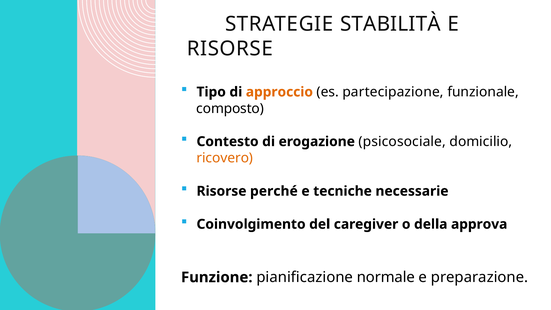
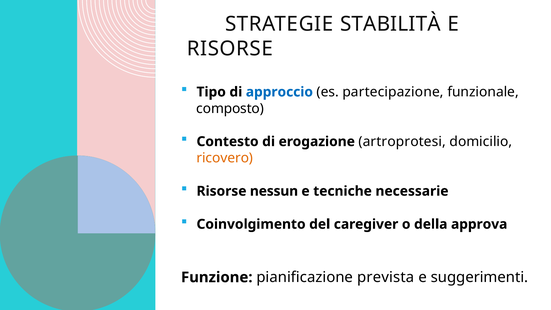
approccio colour: orange -> blue (279, 92)
psicosociale: psicosociale -> artroprotesi (402, 142)
perché: perché -> nessun (274, 191)
normale: normale -> prevista (386, 277)
preparazione: preparazione -> suggerimenti (480, 277)
